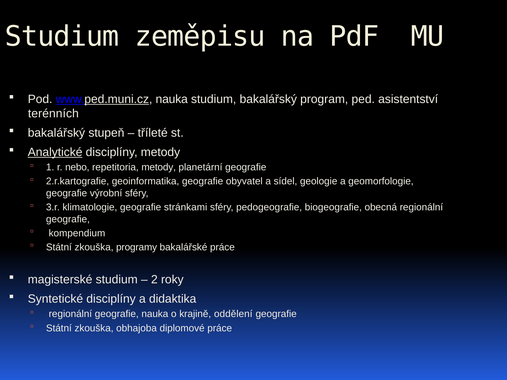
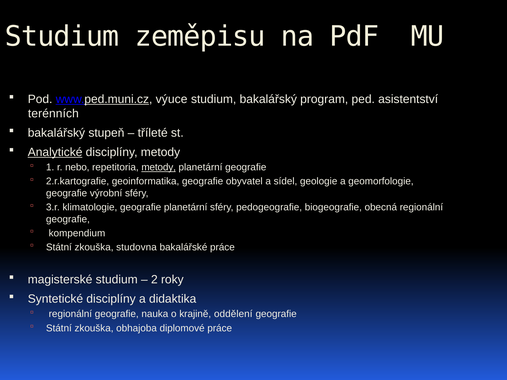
www.ped.muni.cz nauka: nauka -> výuce (172, 99)
metody underline: none -> present (159, 167)
geografie stránkami: stránkami -> planetární (186, 207)
programy: programy -> studovna (136, 247)
